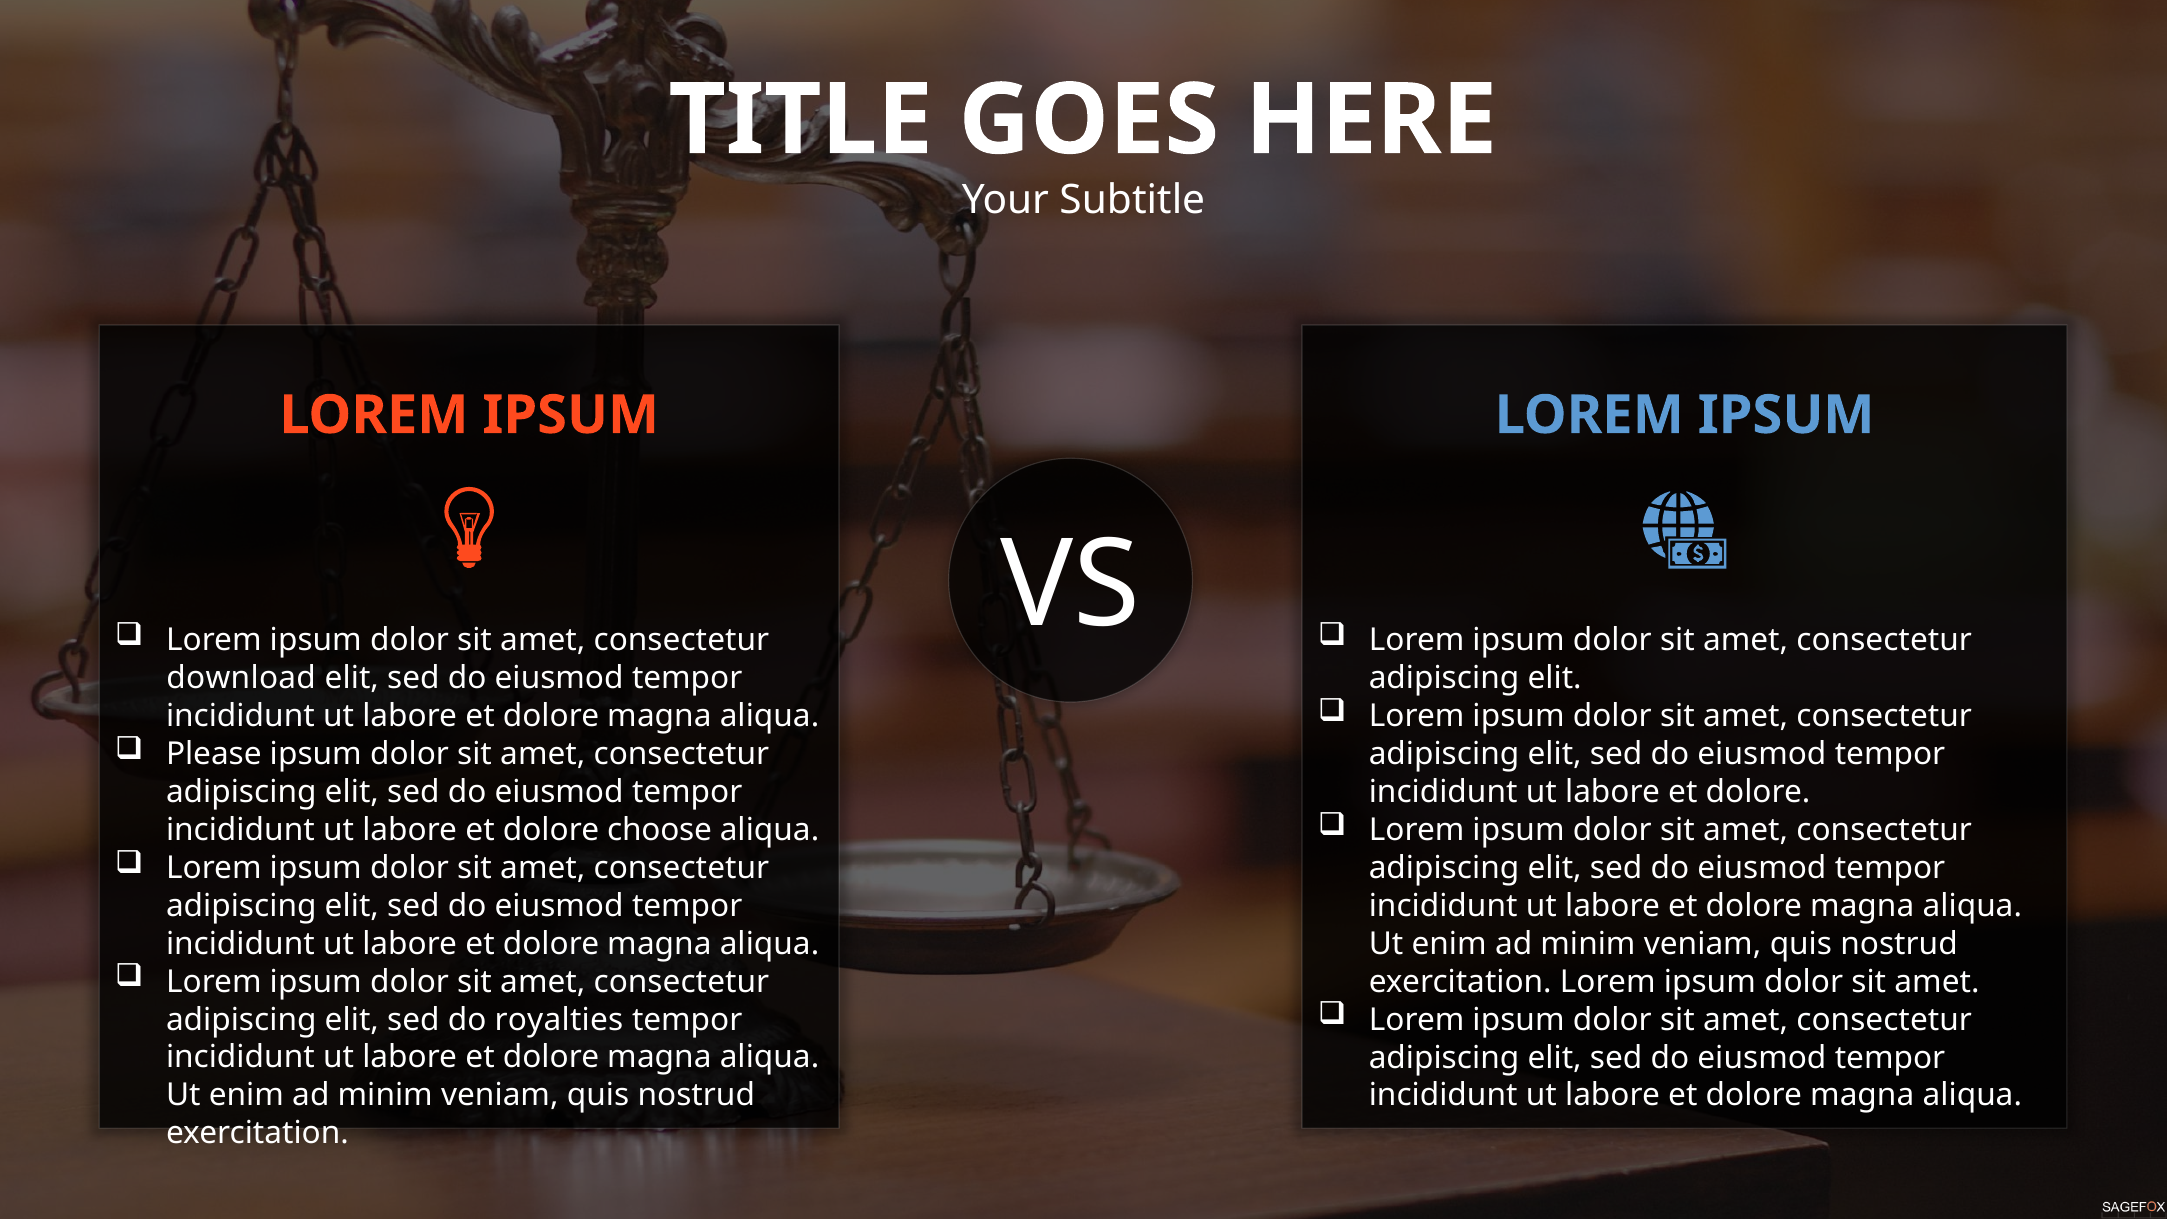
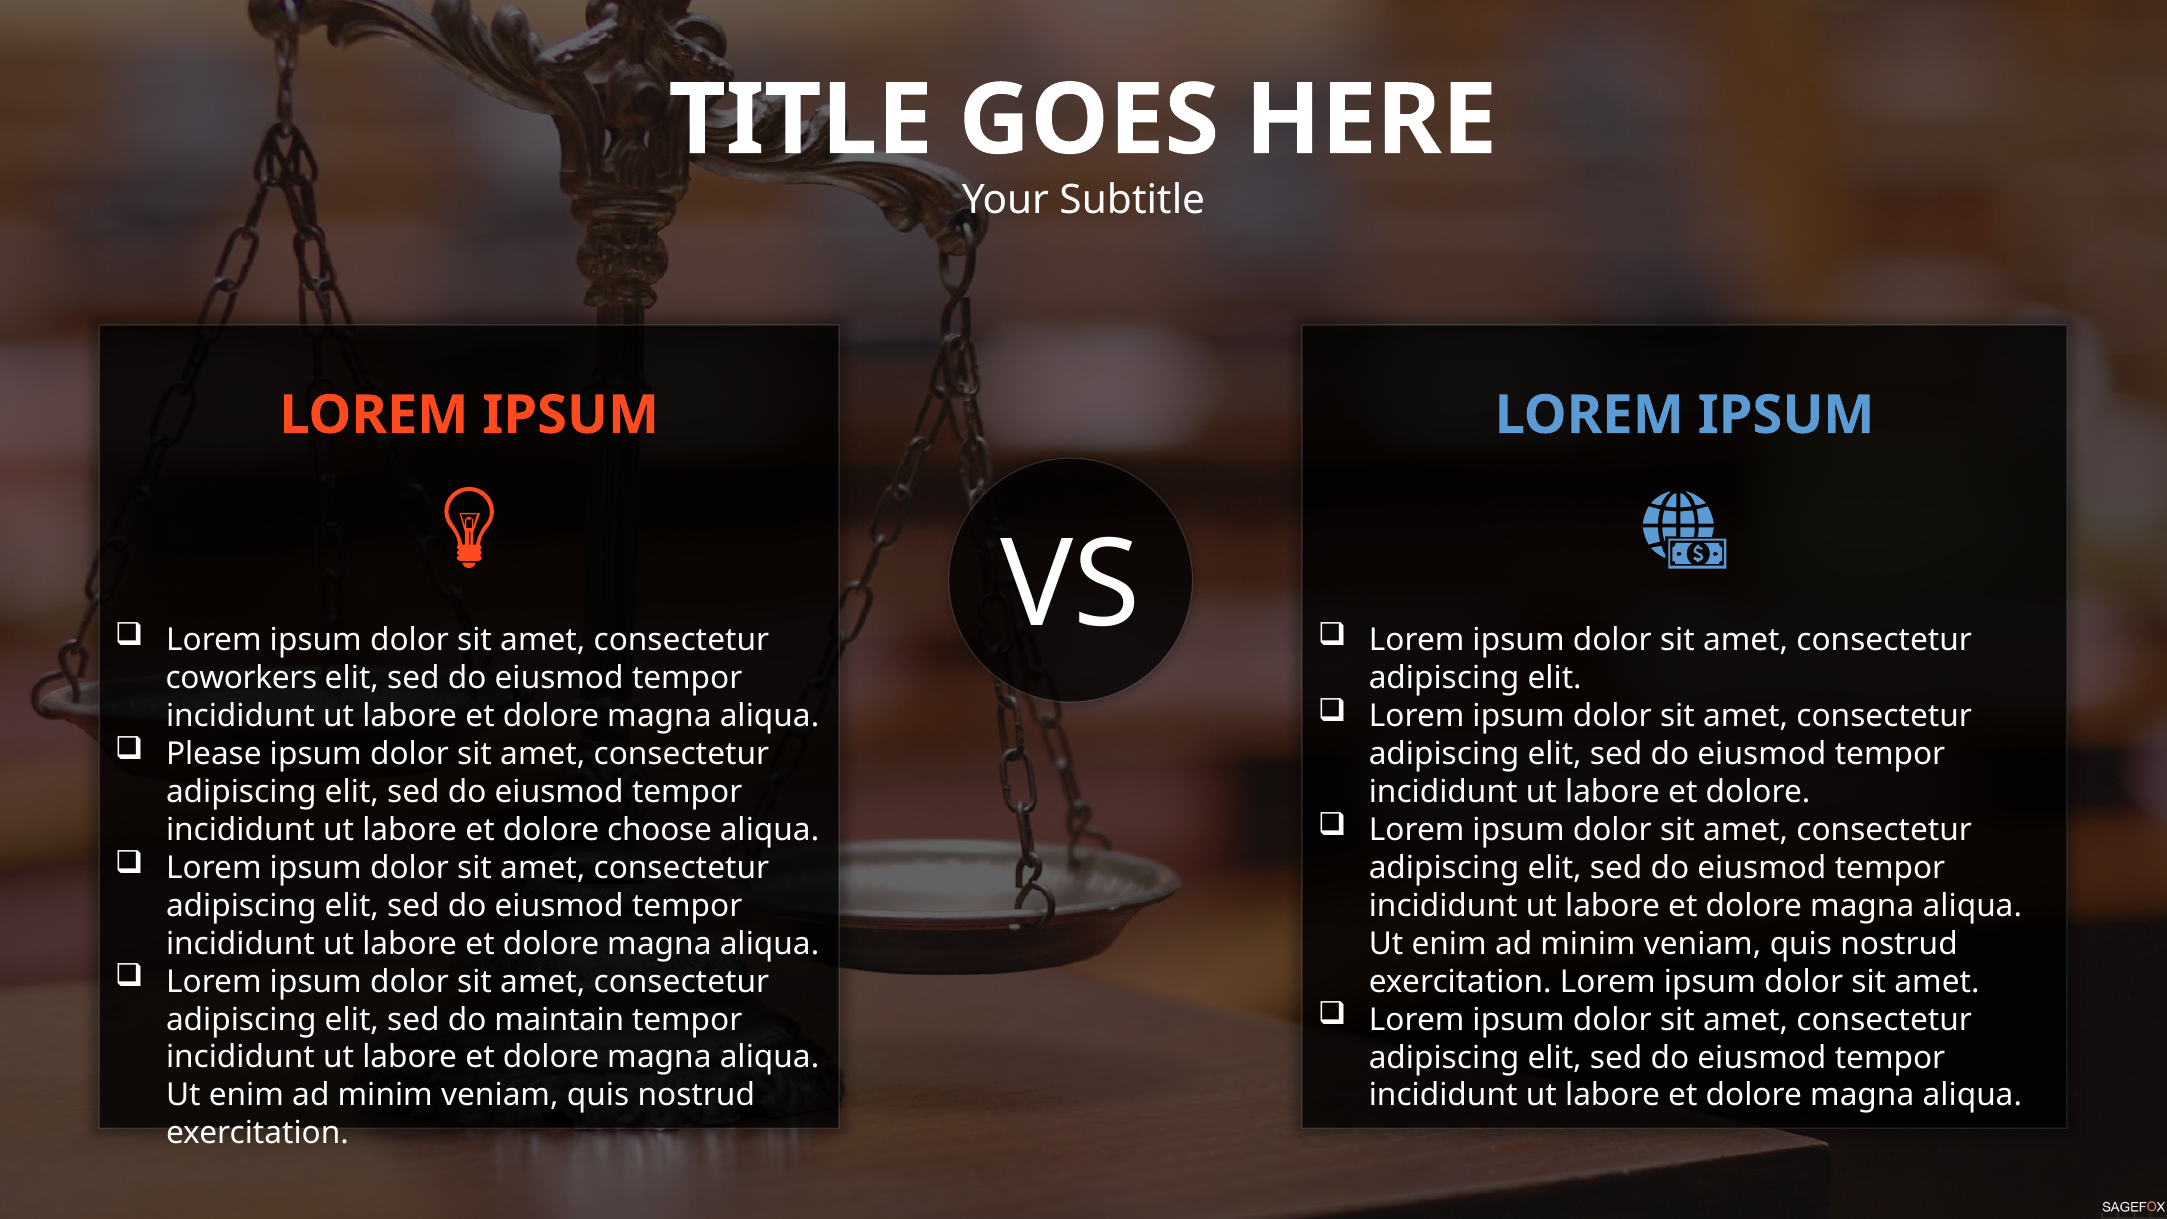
download: download -> coworkers (241, 678)
royalties: royalties -> maintain (559, 1020)
